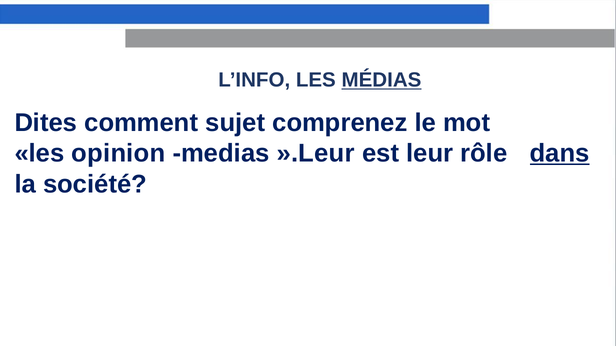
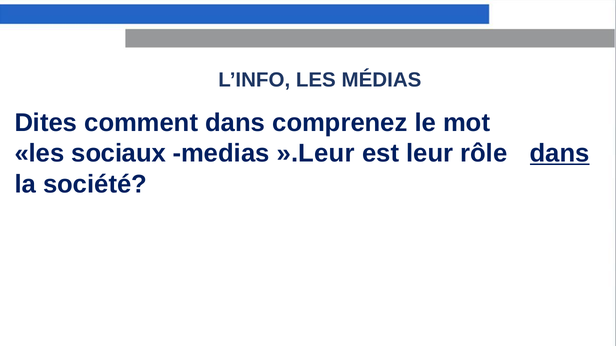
MÉDIAS underline: present -> none (381, 80)
comment sujet: sujet -> dans (235, 123)
opinion: opinion -> sociaux (119, 154)
